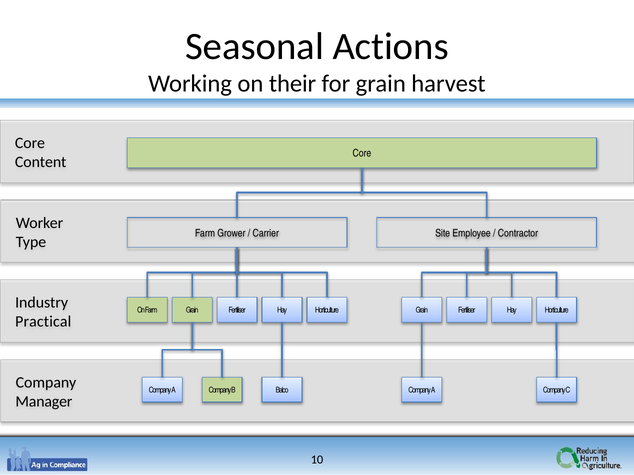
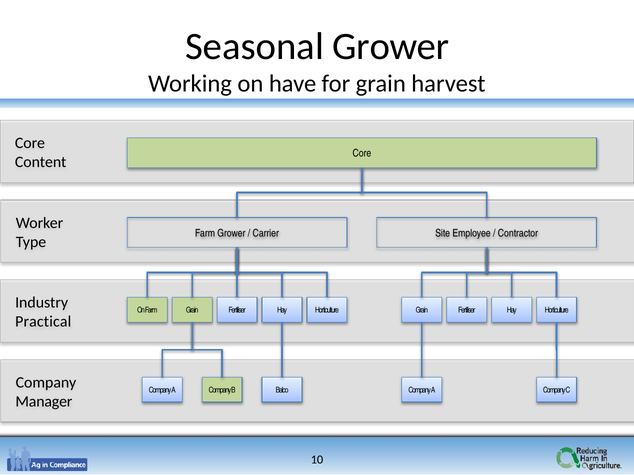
Seasonal Actions: Actions -> Grower (391, 47)
their: their -> have (293, 84)
